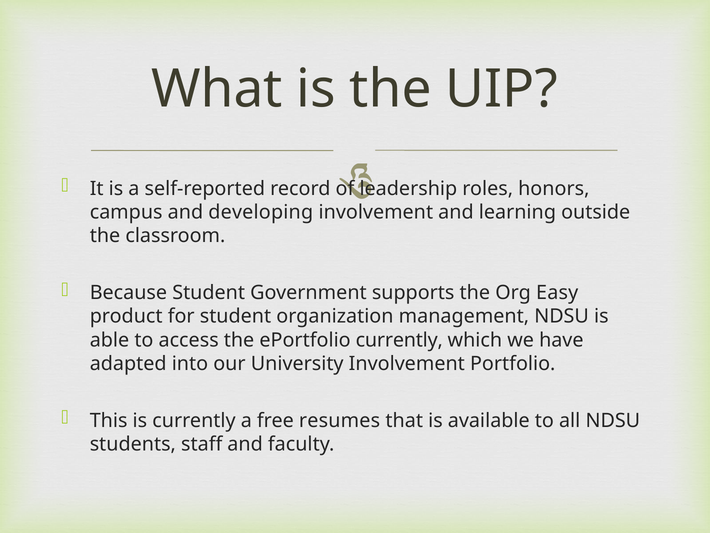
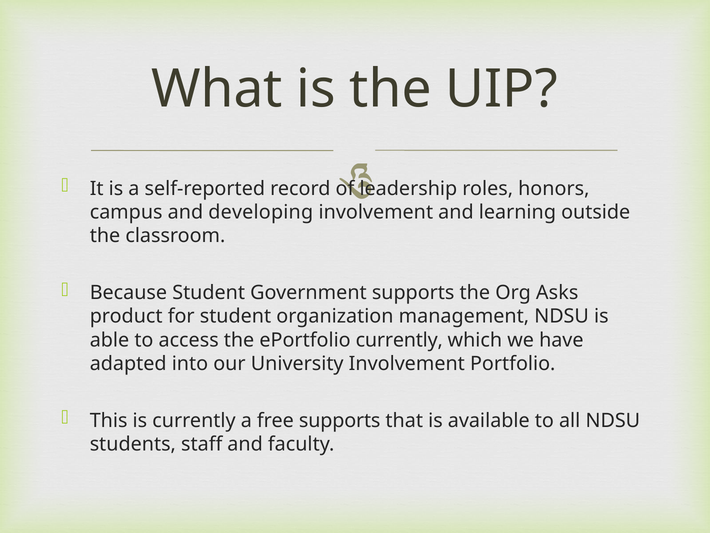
Easy: Easy -> Asks (557, 292)
free resumes: resumes -> supports (340, 420)
